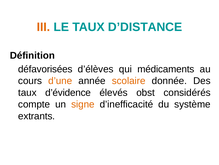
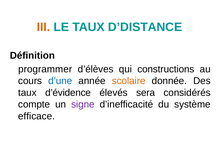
défavorisées: défavorisées -> programmer (45, 69)
médicaments: médicaments -> constructions (166, 69)
d’une colour: orange -> blue (60, 81)
obst: obst -> sera (146, 92)
signe colour: orange -> purple (83, 104)
extrants: extrants -> efficace (37, 116)
